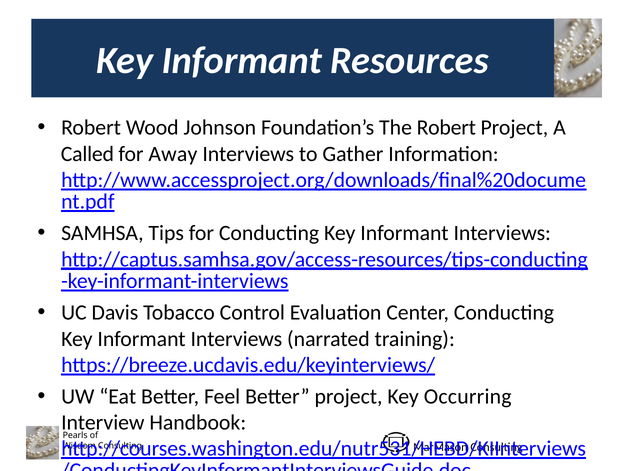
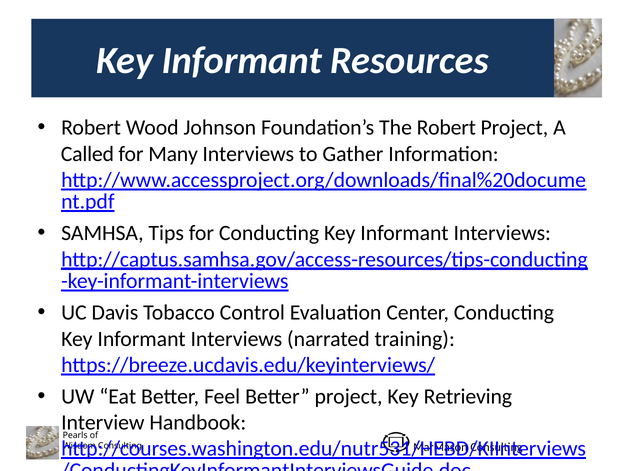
Away: Away -> Many (173, 154)
Occurring: Occurring -> Retrieving (468, 396)
